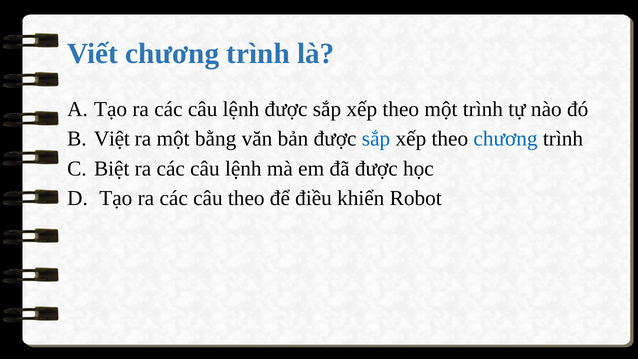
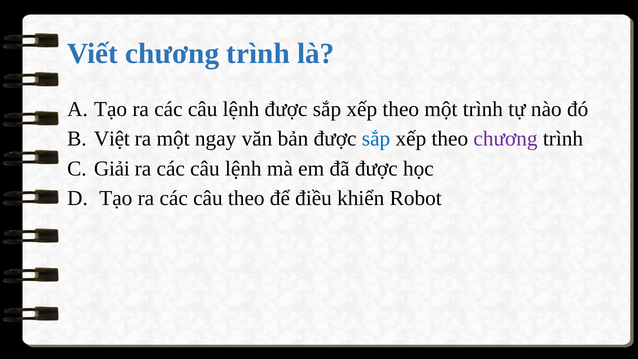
bằng: bằng -> ngay (216, 139)
chương colour: blue -> purple (506, 139)
Biệt: Biệt -> Giải (112, 169)
